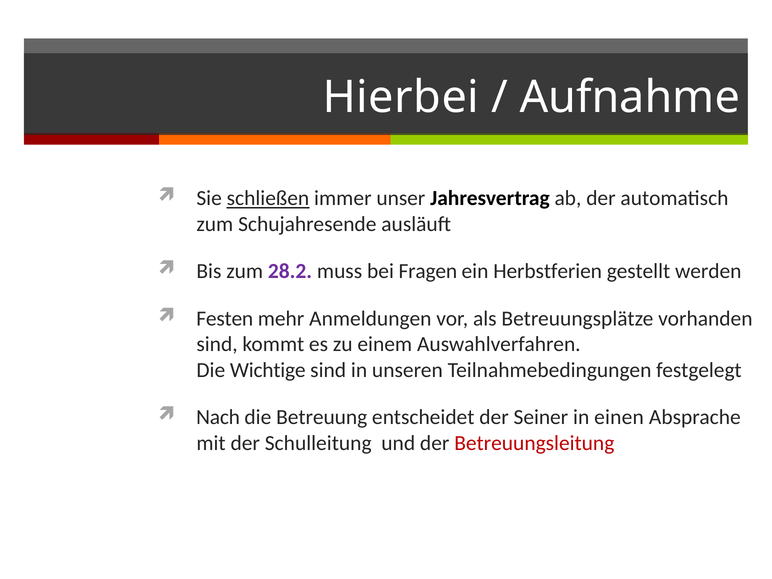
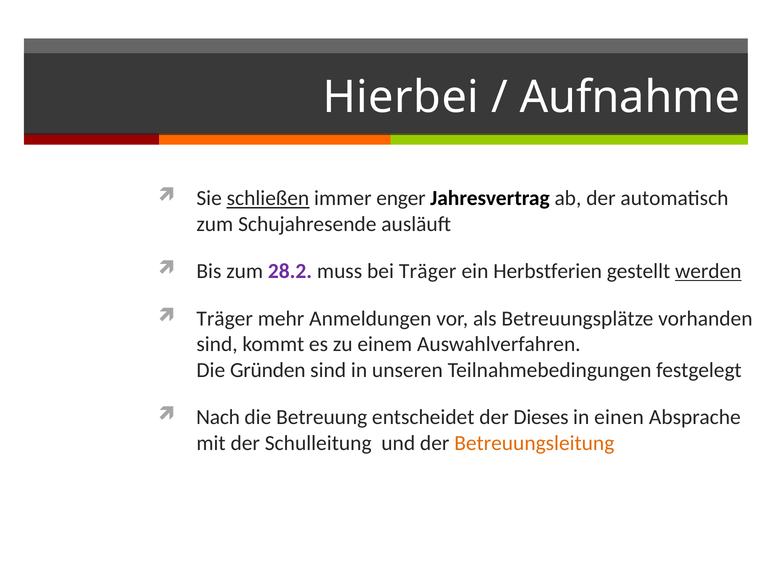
unser: unser -> enger (401, 198)
bei Fragen: Fragen -> Träger (428, 271)
werden underline: none -> present (708, 271)
Festen: Festen -> Träger (225, 319)
Wichtige: Wichtige -> Gründen (268, 370)
Seiner: Seiner -> Dieses (541, 417)
Betreuungsleitung colour: red -> orange (534, 443)
